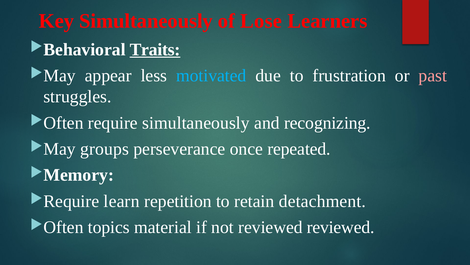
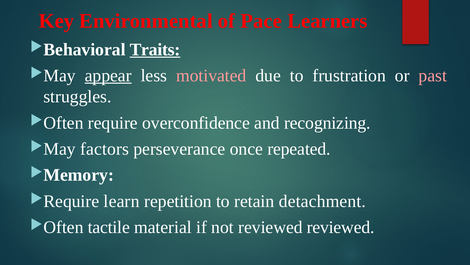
Key Simultaneously: Simultaneously -> Environmental (146, 21)
Lose: Lose -> Pace (261, 21)
appear underline: none -> present (108, 75)
motivated colour: light blue -> pink (211, 75)
require simultaneously: simultaneously -> overconfidence (196, 123)
groups: groups -> factors (105, 149)
topics: topics -> tactile (109, 227)
